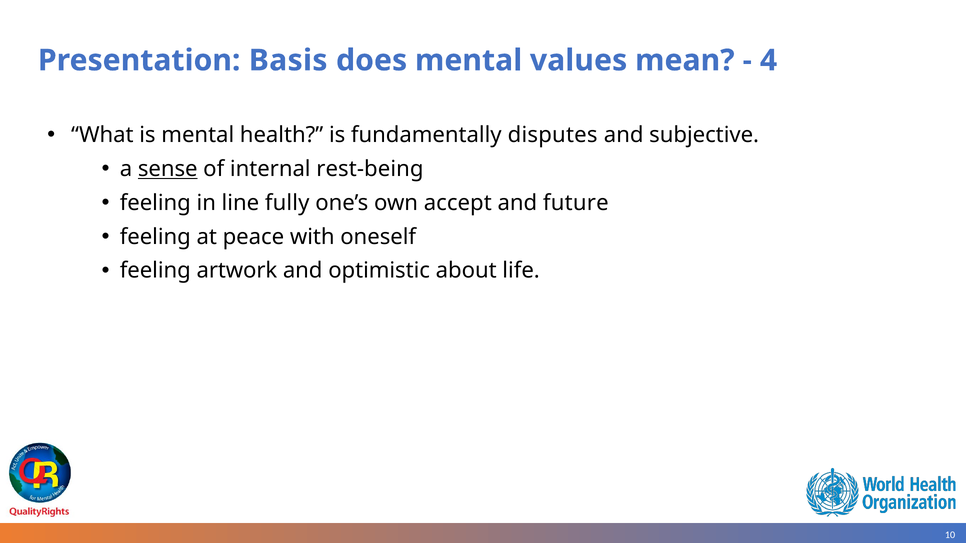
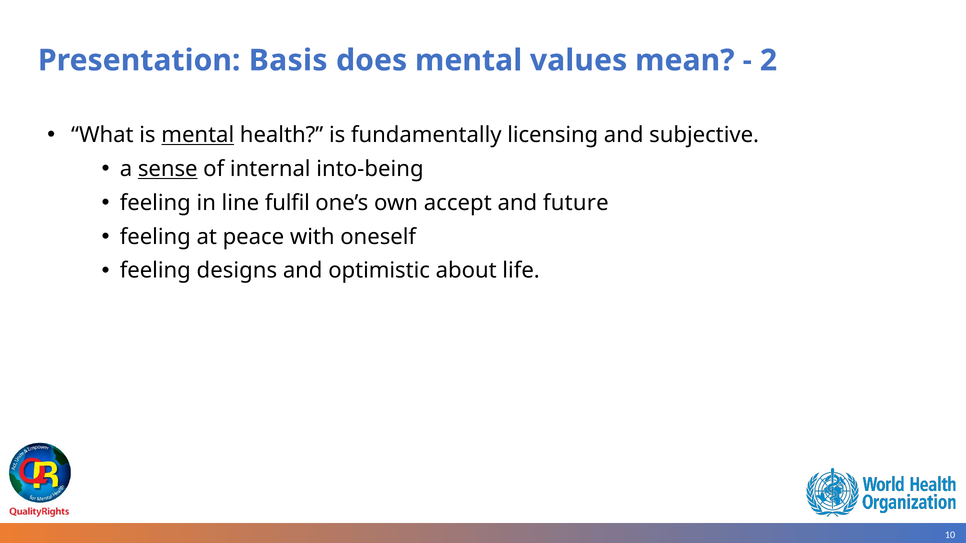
4: 4 -> 2 (769, 60)
mental underline: none -> present (198, 135)
disputes: disputes -> licensing (553, 135)
rest-being: rest-being -> into-being (370, 169)
fully: fully -> fulfil (287, 203)
artwork: artwork -> designs (237, 271)
